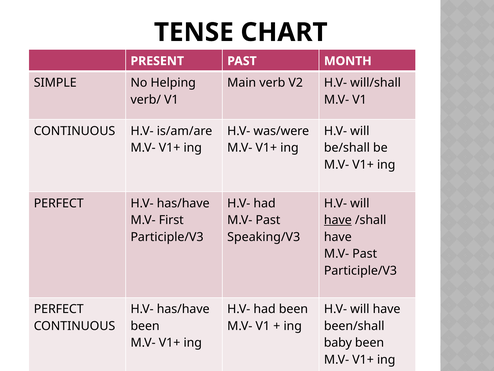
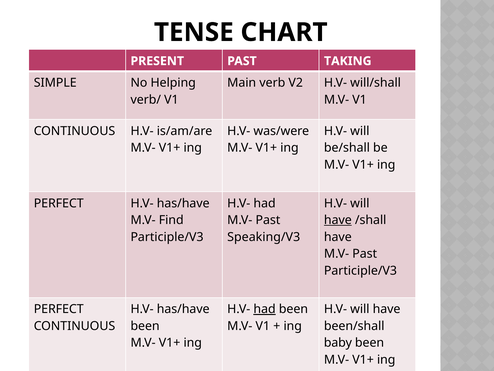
MONTH: MONTH -> TAKING (348, 61)
First: First -> Find (171, 220)
had underline: none -> present (265, 309)
